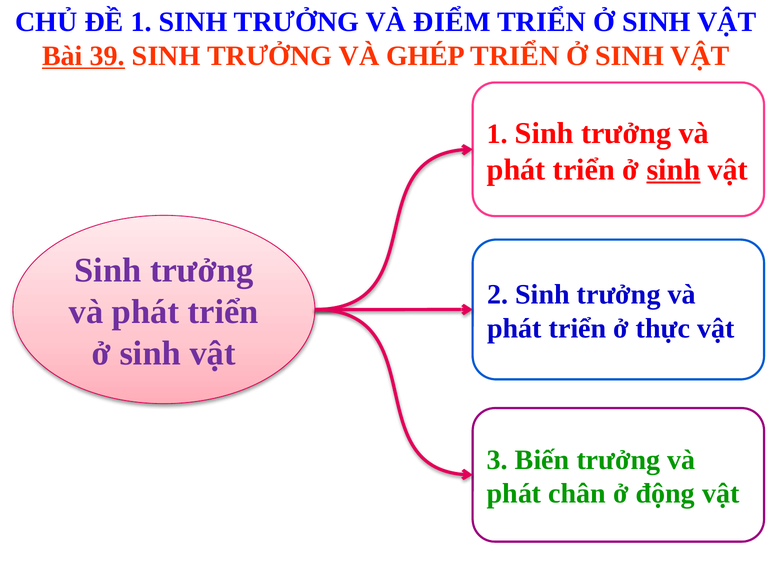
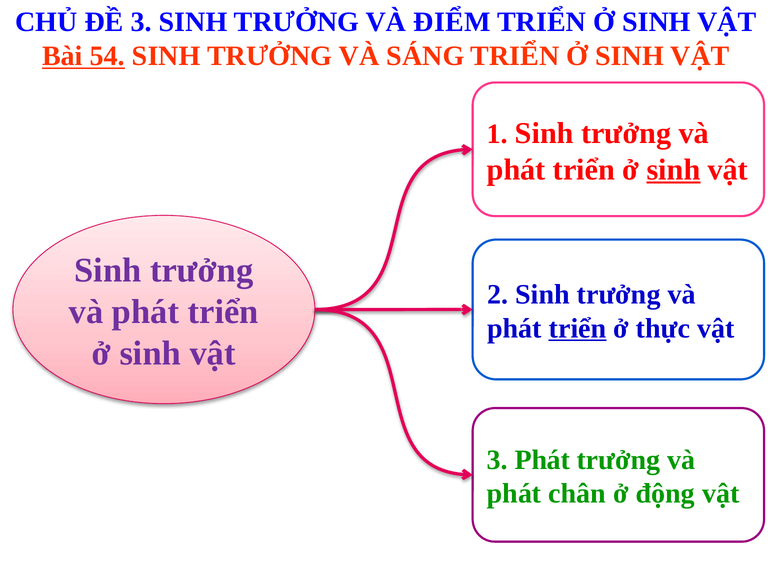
ĐỀ 1: 1 -> 3 (141, 22)
39: 39 -> 54 (107, 56)
GHÉP: GHÉP -> SÁNG (425, 56)
triển underline: none -> present (578, 328)
3 Biến: Biến -> Phát (542, 460)
